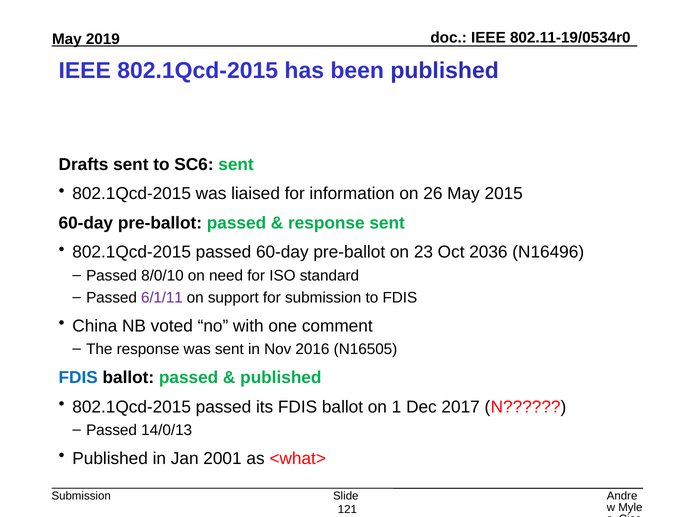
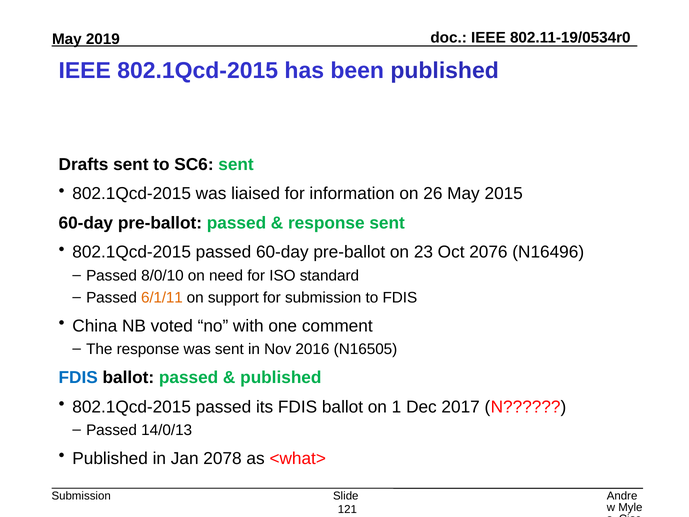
2036: 2036 -> 2076 (488, 252)
6/1/11 colour: purple -> orange (162, 298)
2001: 2001 -> 2078 (222, 458)
